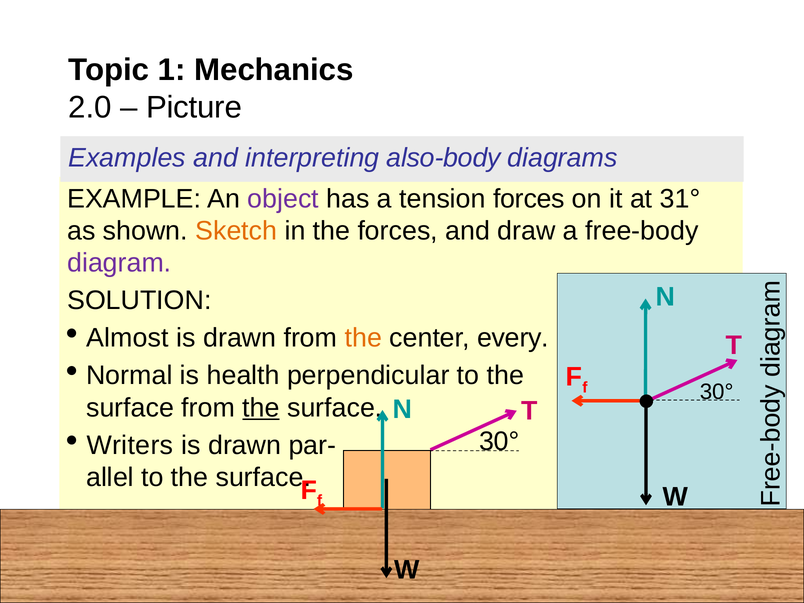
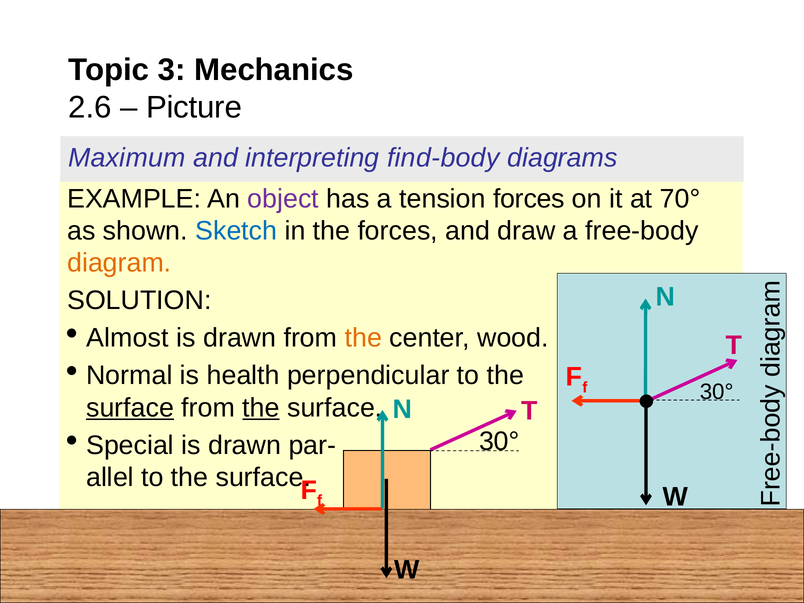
1: 1 -> 3 (172, 70)
2.0: 2.0 -> 2.6 (90, 107)
Examples: Examples -> Maximum (127, 158)
also-body: also-body -> find-body (443, 158)
31°: 31° -> 70° (680, 199)
Sketch colour: orange -> blue (236, 231)
diagram colour: purple -> orange (119, 263)
every: every -> wood (513, 338)
surface underline: none -> present (130, 408)
Writers: Writers -> Special (130, 445)
